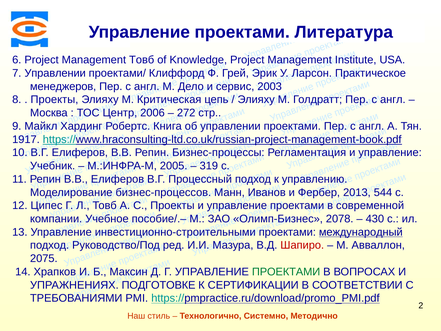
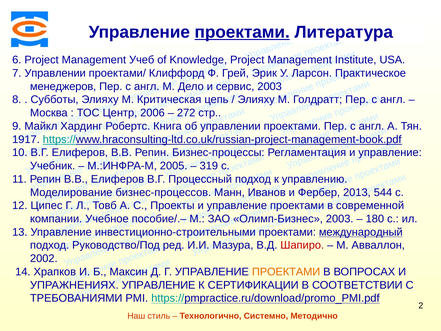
проектами underline: none -> present (242, 32)
Management Товб: Товб -> Учеб (142, 60)
Проекты: Проекты -> Субботы (55, 100)
2078: 2078 -> 2003 (340, 219)
430: 430 -> 180 (375, 219)
2075: 2075 -> 2002 (44, 258)
ПРОЕКТАМИ colour: green -> orange (286, 272)
ПОДГОТОВКЕ: ПОДГОТОВКЕ -> УПРАВЛЕНИЕ (159, 285)
